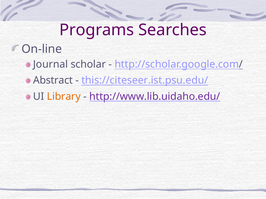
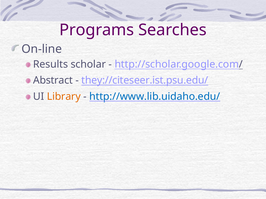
Journal: Journal -> Results (51, 64)
this://citeseer.ist.psu.edu/: this://citeseer.ist.psu.edu/ -> they://citeseer.ist.psu.edu/ (145, 81)
http://www.lib.uidaho.edu/ colour: purple -> blue (155, 97)
